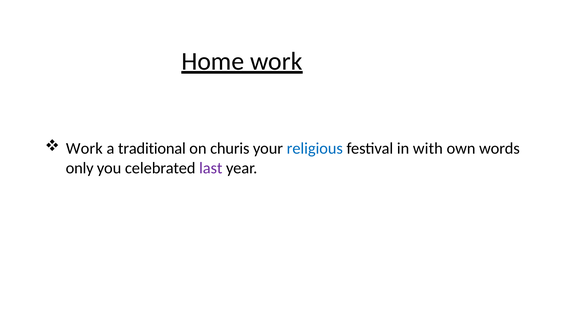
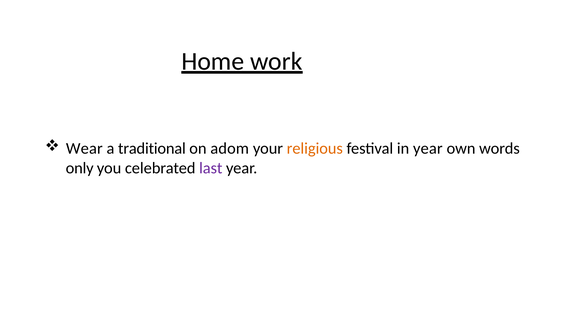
Work: Work -> Wear (84, 149)
churis: churis -> adom (230, 149)
religious colour: blue -> orange (315, 149)
in with: with -> year (428, 149)
